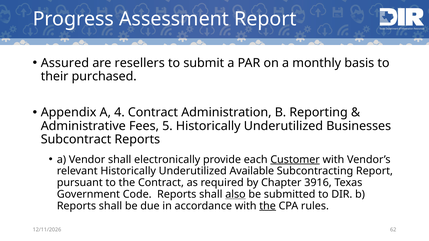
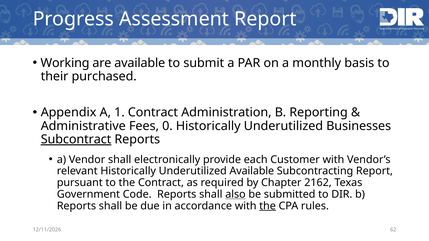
Assured: Assured -> Working (65, 63)
are resellers: resellers -> available (140, 63)
4: 4 -> 1 (119, 113)
5: 5 -> 0 (167, 126)
Subcontract underline: none -> present (76, 140)
Customer underline: present -> none (295, 160)
3916: 3916 -> 2162 (318, 183)
